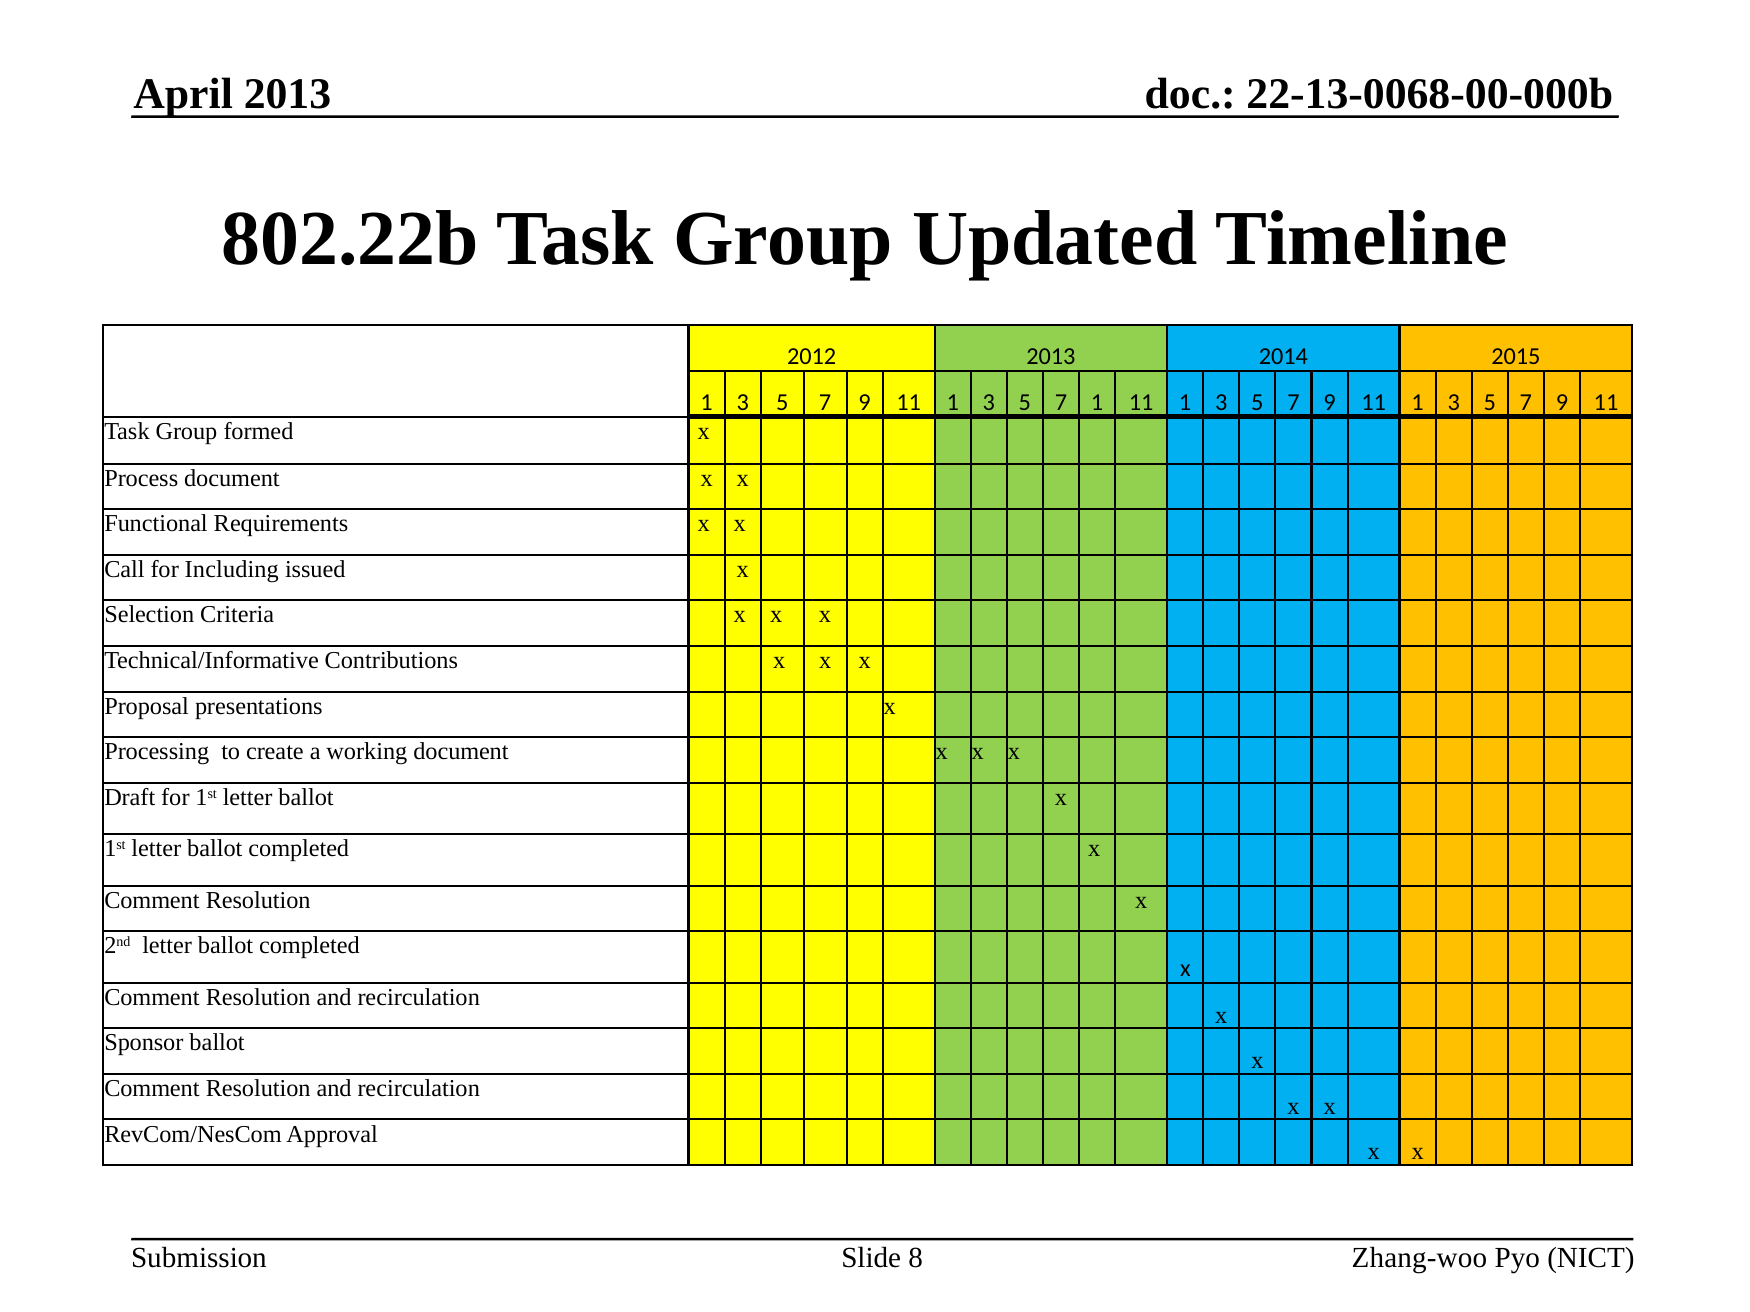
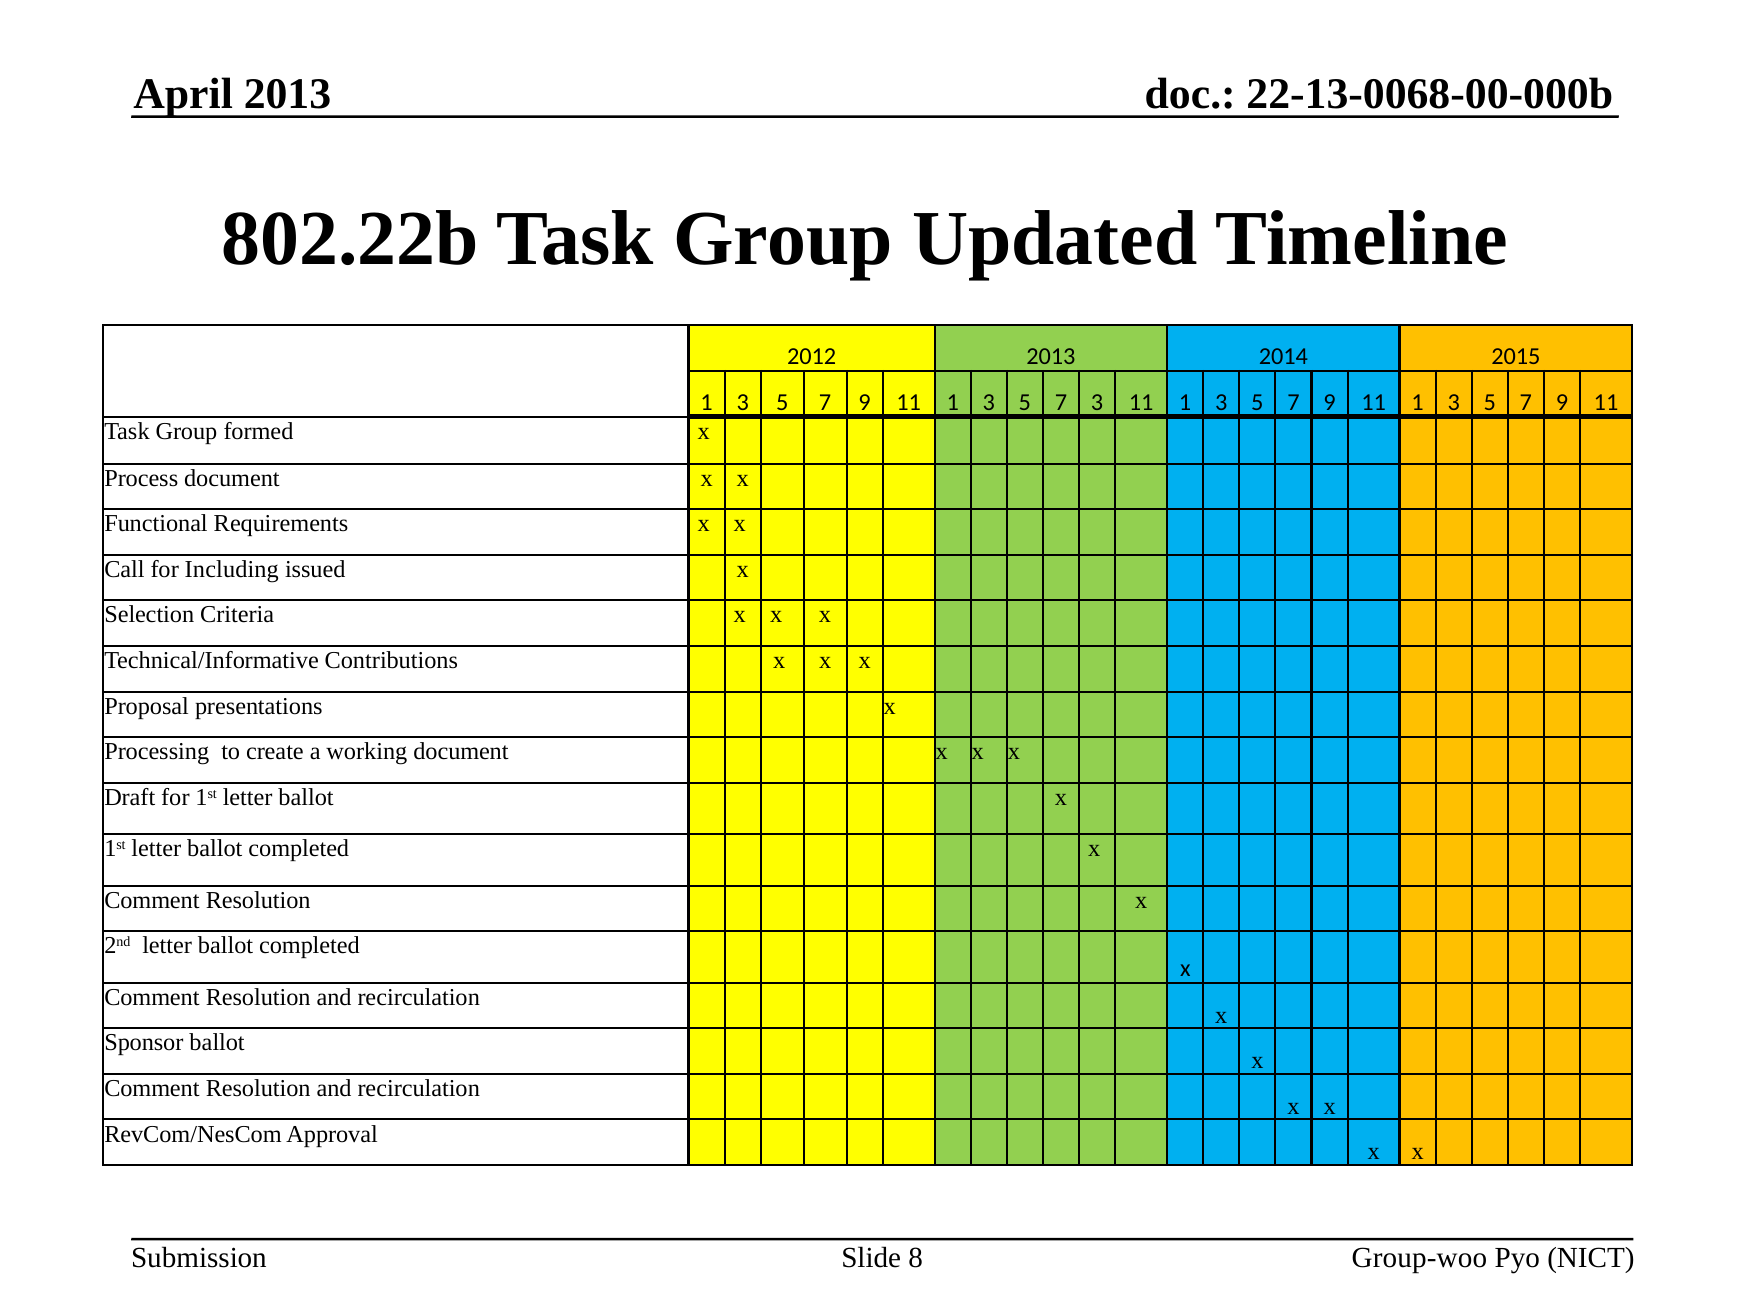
7 1: 1 -> 3 (1097, 402)
Zhang-woo: Zhang-woo -> Group-woo (1419, 1259)
